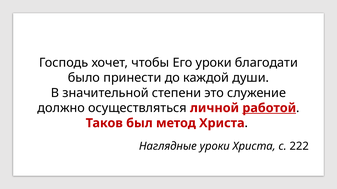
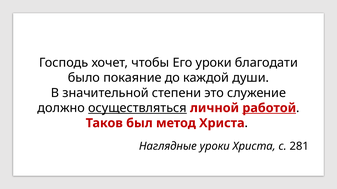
принести: принести -> покаяние (132, 78)
осуществляться underline: none -> present (137, 108)
222: 222 -> 281 (299, 147)
